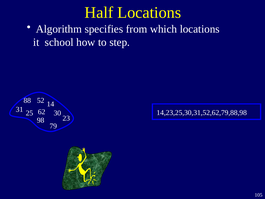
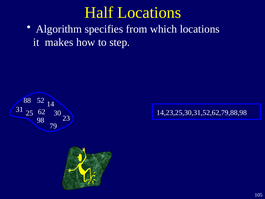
school: school -> makes (59, 42)
